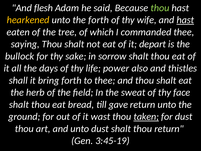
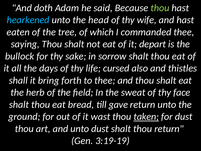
flesh: flesh -> doth (43, 8)
hearkened colour: yellow -> light blue (28, 20)
the forth: forth -> head (99, 20)
hast underline: present -> none (185, 20)
power: power -> cursed (116, 68)
3:45-19: 3:45-19 -> 3:19-19 (113, 141)
